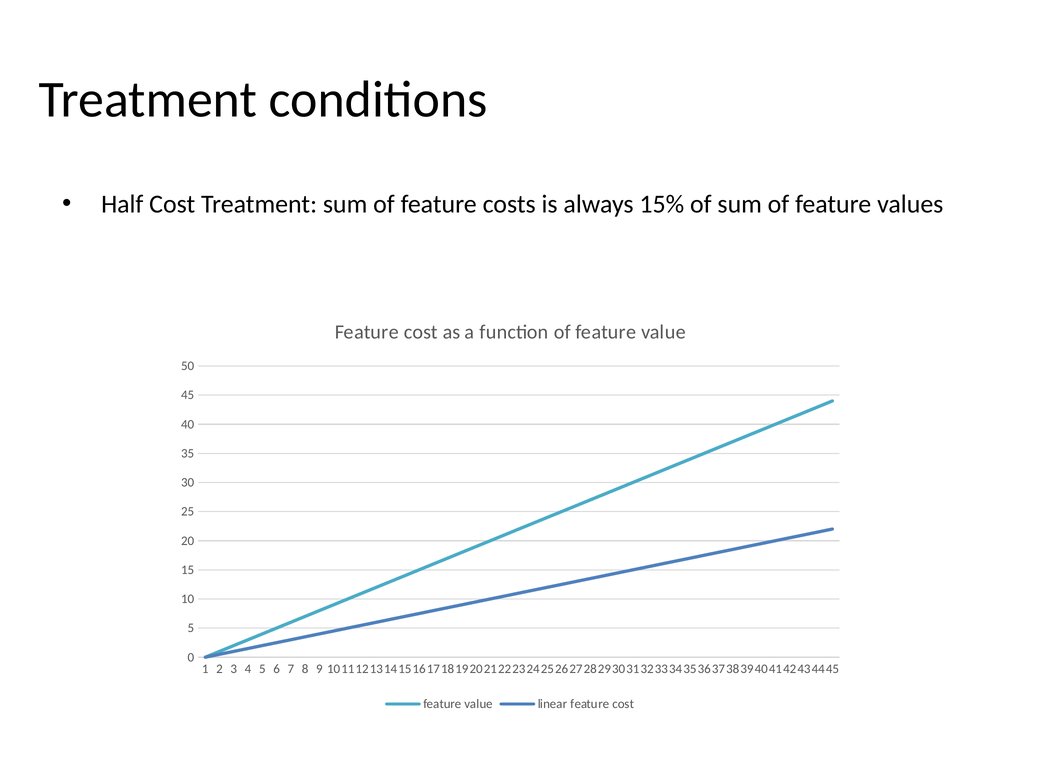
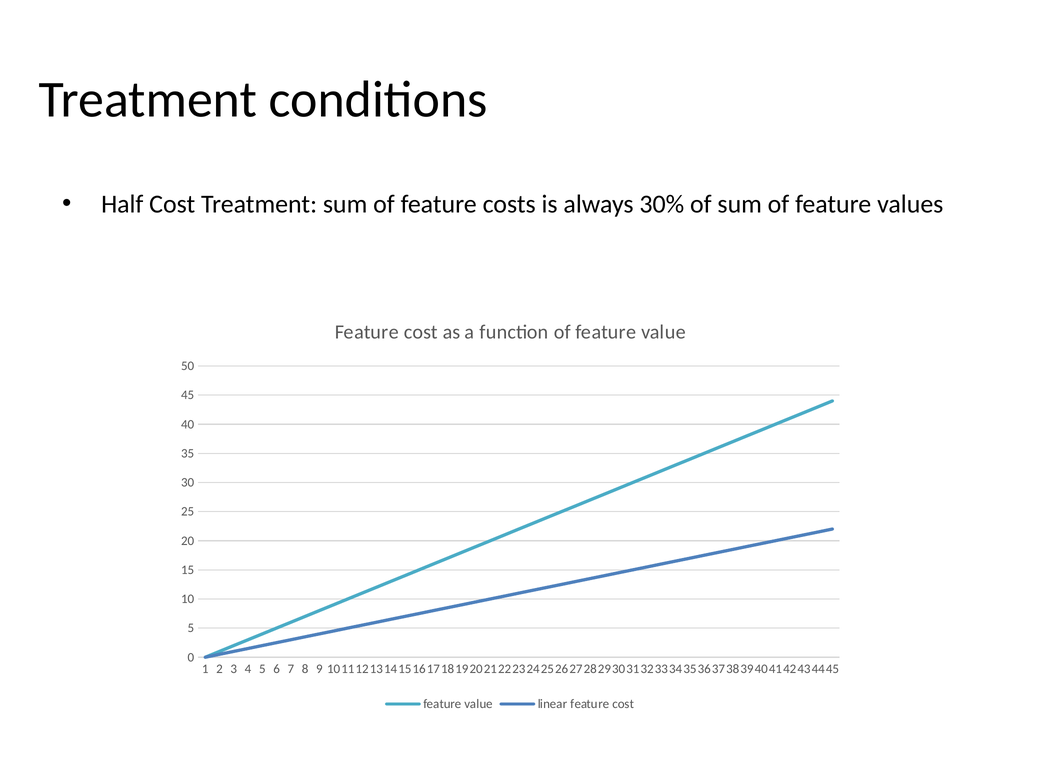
15%: 15% -> 30% (662, 204)
